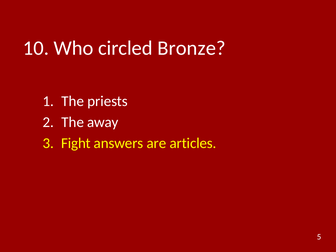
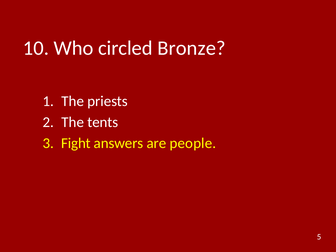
away: away -> tents (103, 122)
articles: articles -> people (193, 143)
